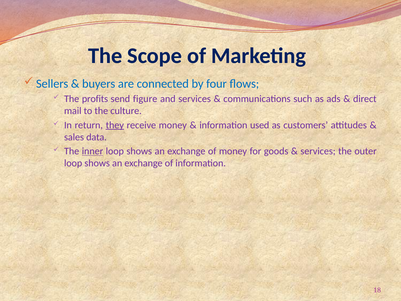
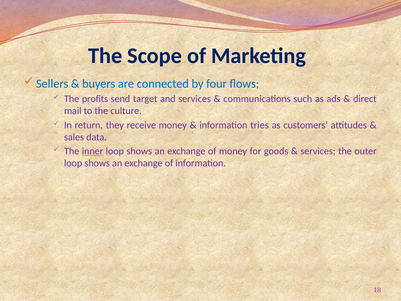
figure: figure -> target (145, 99)
they underline: present -> none (115, 125)
used: used -> tries (260, 125)
